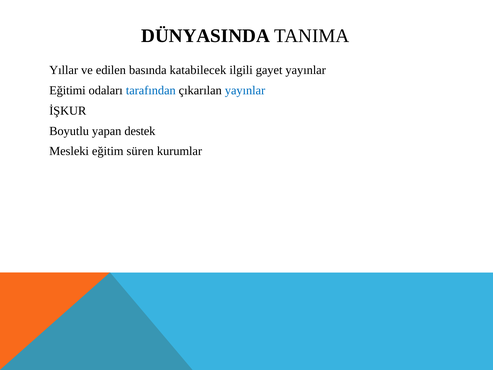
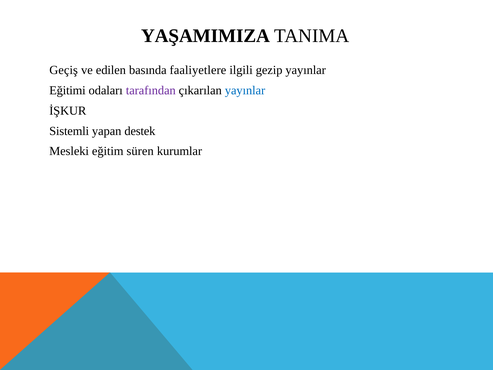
DÜNYASINDA: DÜNYASINDA -> YAŞAMIMIZA (206, 36)
Yıllar: Yıllar -> Geçiş (64, 70)
katabilecek: katabilecek -> faaliyetlere (198, 70)
gayet: gayet -> gezip (269, 70)
tarafından colour: blue -> purple (151, 90)
Boyutlu: Boyutlu -> Sistemli (69, 131)
